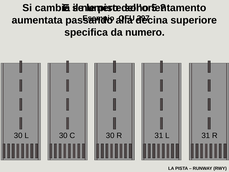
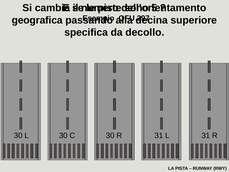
aumentata: aumentata -> geografica (37, 20)
da numero: numero -> decollo (145, 32)
